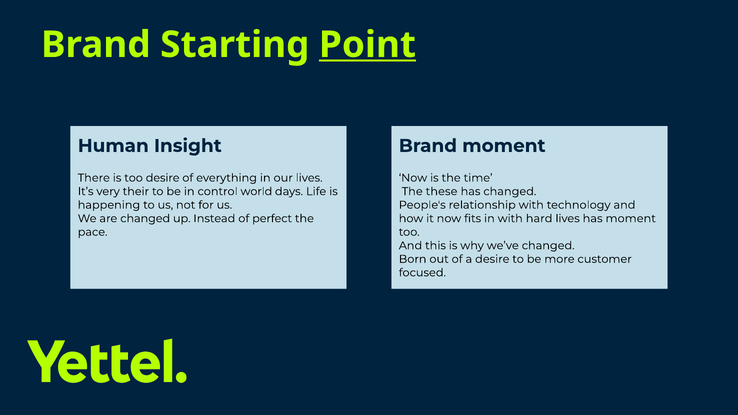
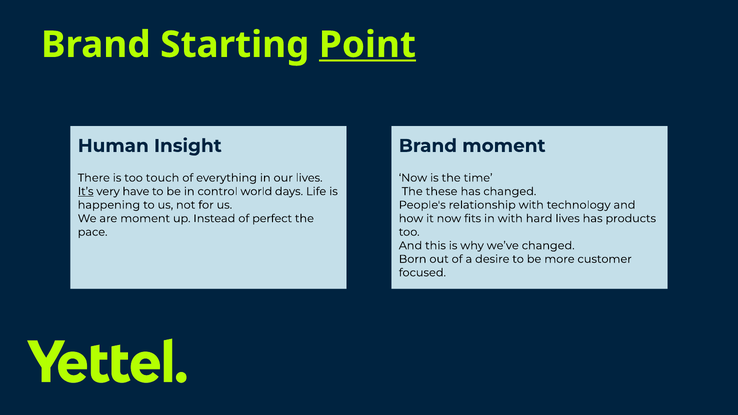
too desire: desire -> touch (163, 178)
It’s underline: none -> present (86, 191)
their: their -> have (136, 191)
are changed: changed -> moment (145, 219)
has moment: moment -> products (631, 219)
